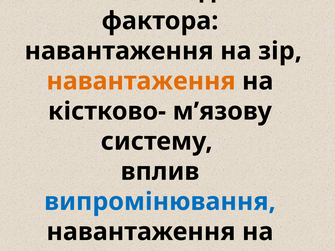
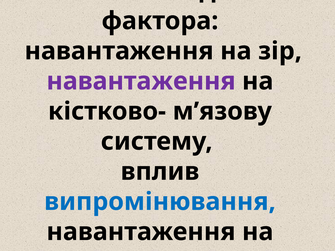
навантаження colour: orange -> purple (141, 81)
